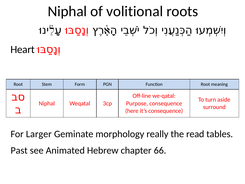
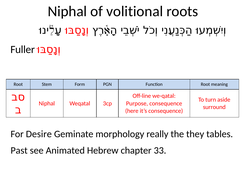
Heart: Heart -> Fuller (23, 49)
Larger: Larger -> Desire (39, 134)
read: read -> they (195, 134)
66: 66 -> 33 (160, 150)
